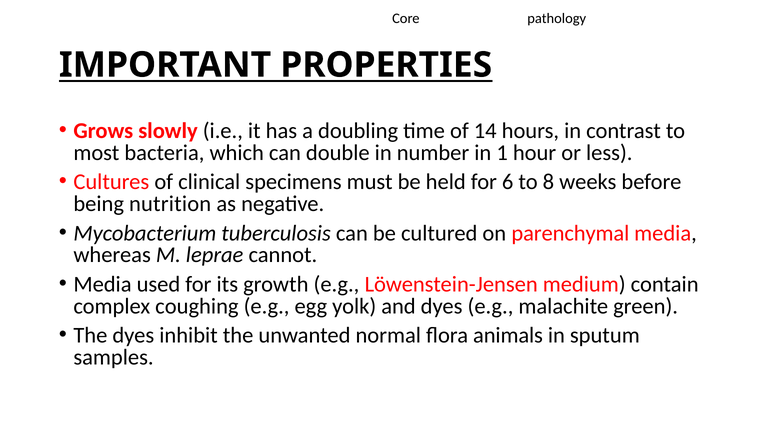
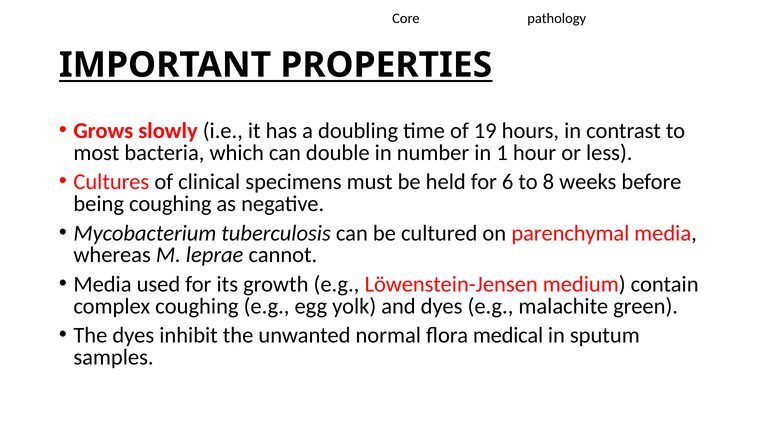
14: 14 -> 19 (485, 131)
being nutrition: nutrition -> coughing (170, 204)
animals: animals -> medical (508, 335)
